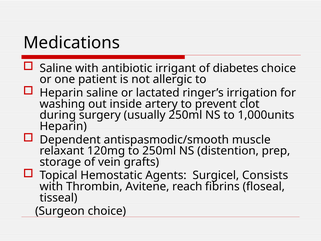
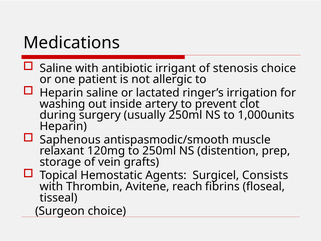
diabetes: diabetes -> stenosis (236, 68)
Dependent: Dependent -> Saphenous (70, 140)
